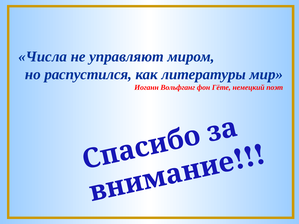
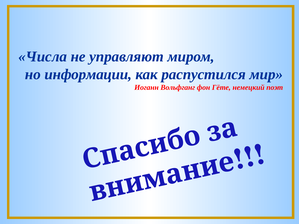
распустился: распустился -> информации (88, 75)
литературы: литературы -> распустился (204, 75)
